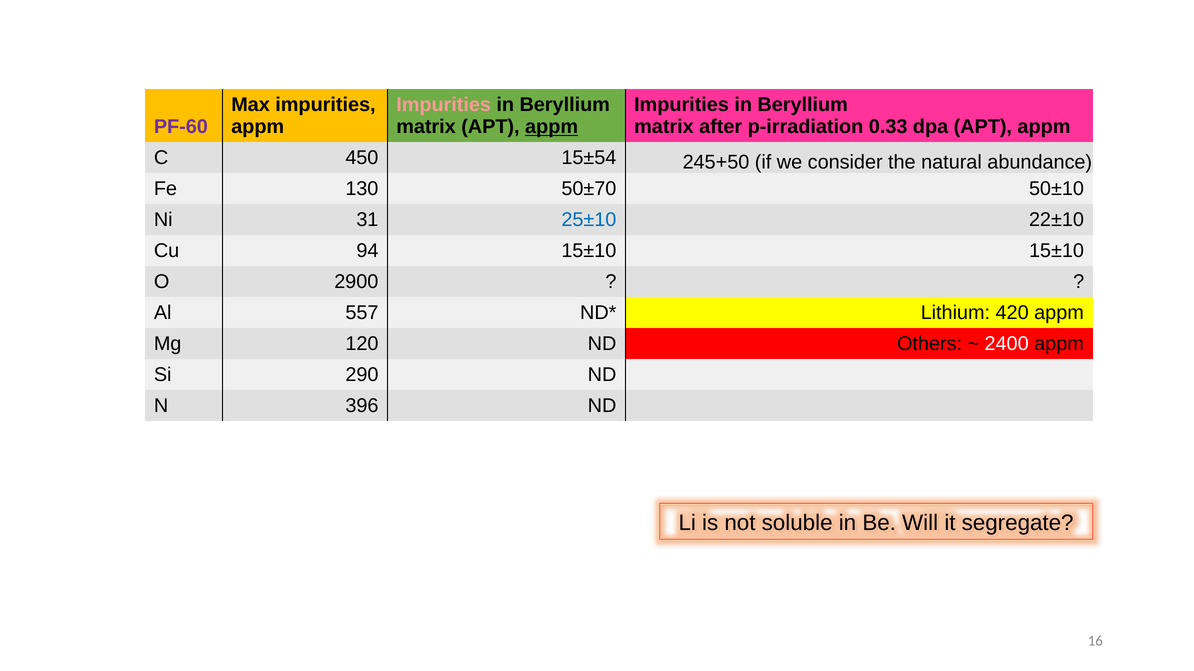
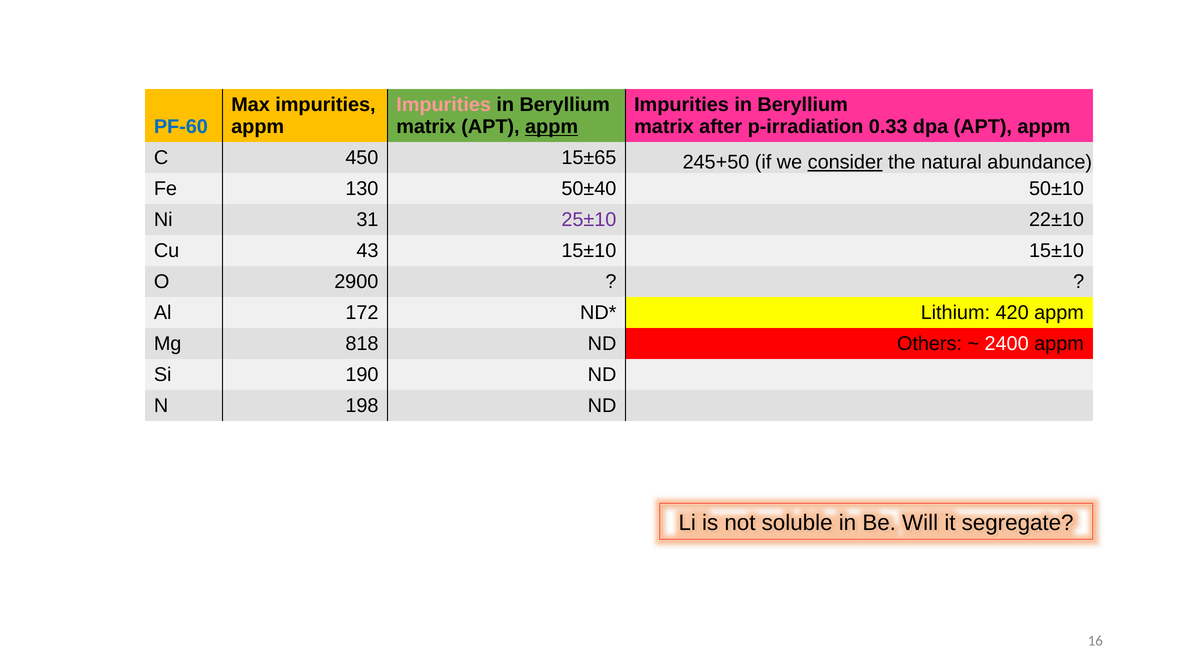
PF-60 colour: purple -> blue (181, 127)
15±54: 15±54 -> 15±65 (589, 158)
consider underline: none -> present (845, 162)
50±70: 50±70 -> 50±40 (589, 189)
25±10 colour: blue -> purple (589, 220)
94: 94 -> 43 (367, 251)
557: 557 -> 172 (362, 313)
120: 120 -> 818 (362, 344)
290: 290 -> 190 (362, 375)
396: 396 -> 198 (362, 406)
